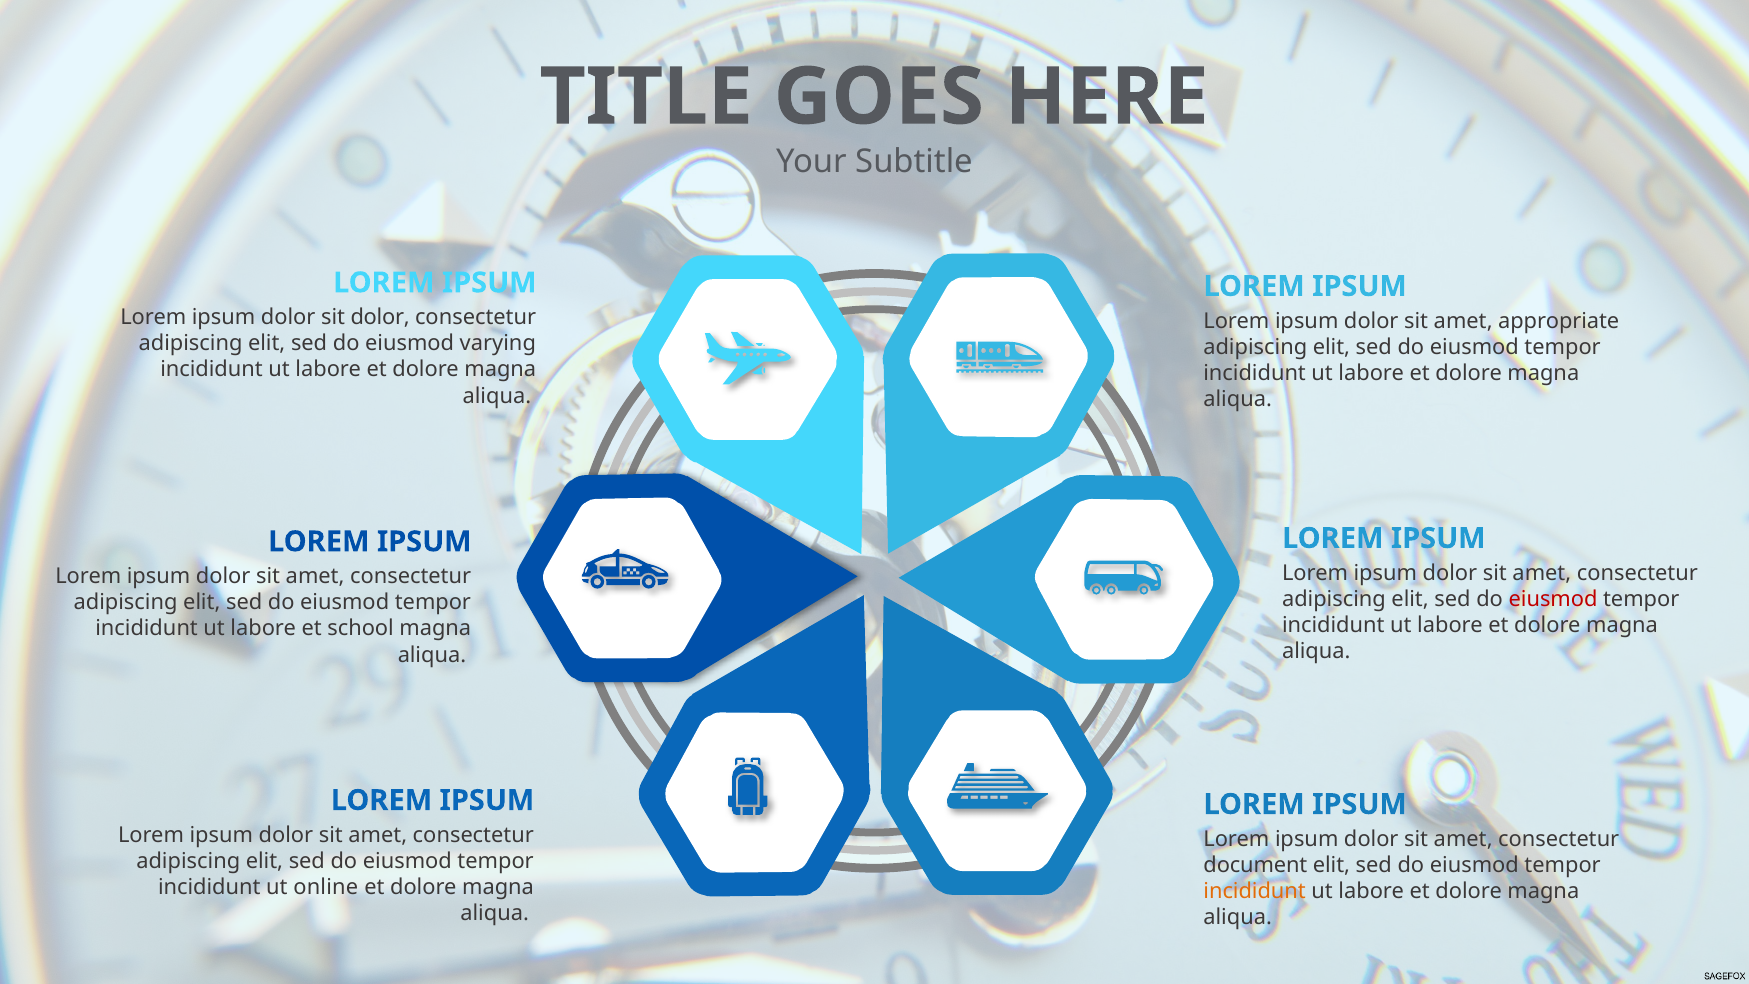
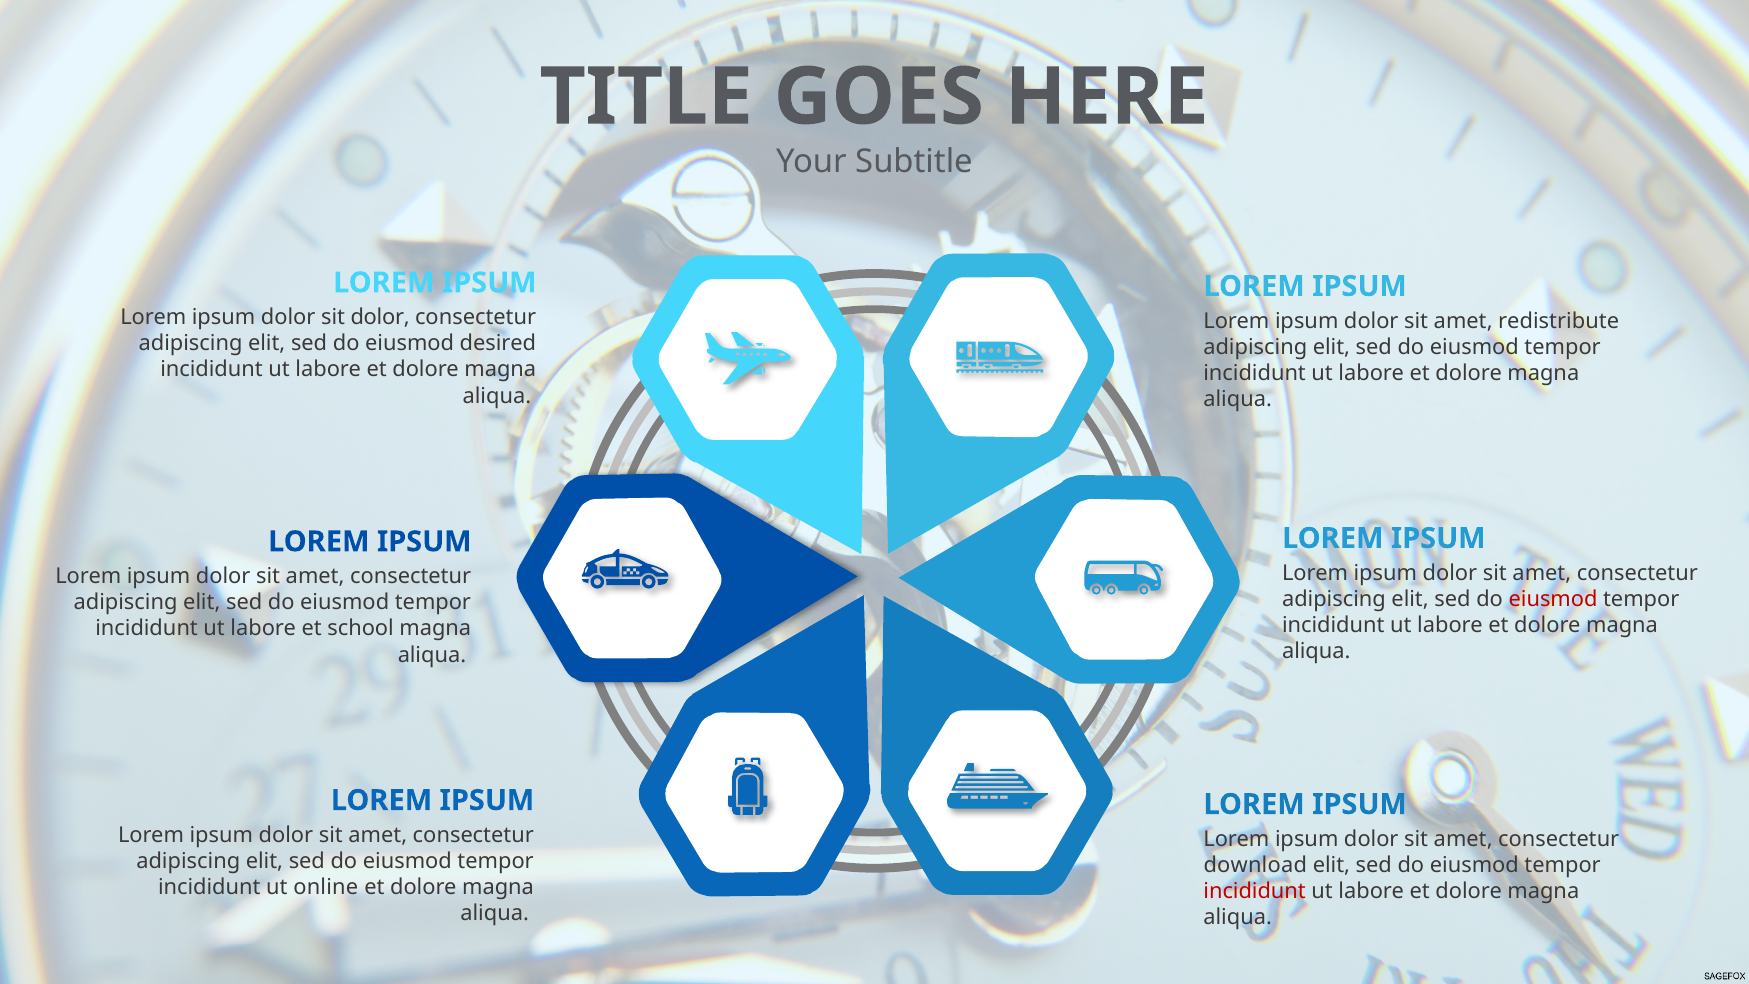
appropriate: appropriate -> redistribute (1559, 321)
varying: varying -> desired (498, 343)
document: document -> download (1255, 865)
incididunt colour: orange -> red (1255, 891)
